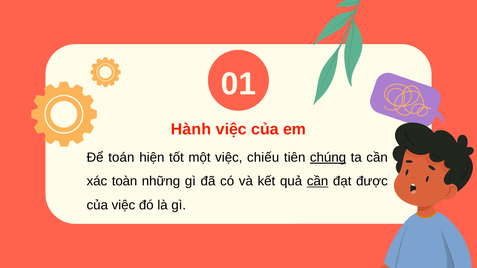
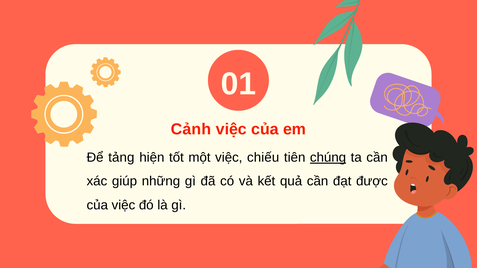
Hành: Hành -> Cảnh (191, 130)
toán: toán -> tảng (121, 158)
toàn: toàn -> giúp (125, 181)
cần underline: present -> none (318, 181)
